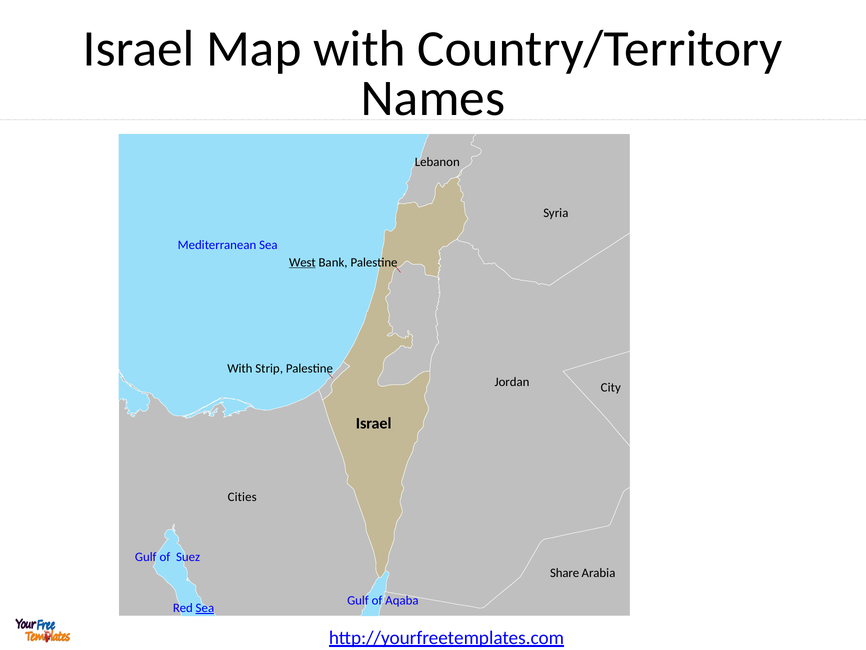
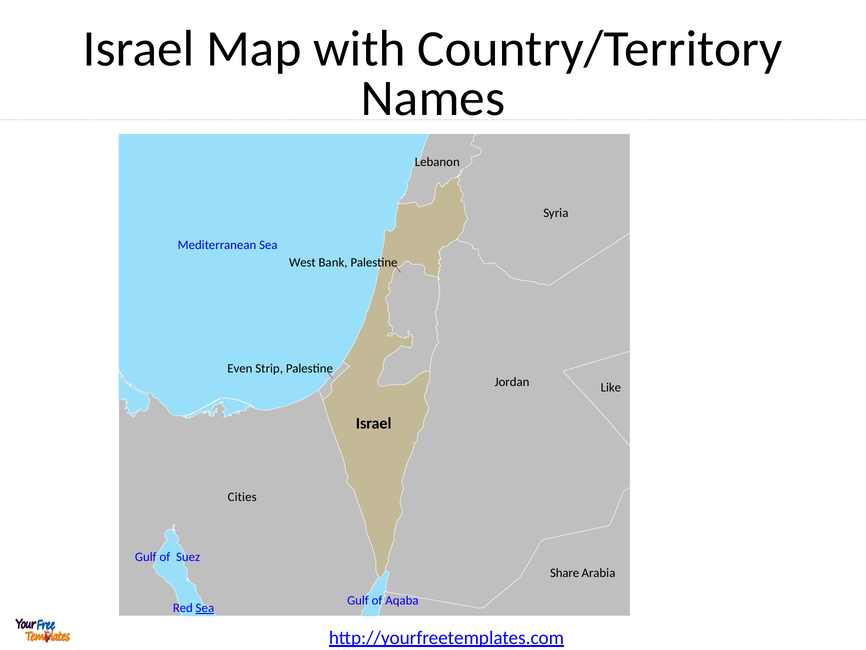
West underline: present -> none (302, 262)
With: With -> Even (240, 368)
City: City -> Like (611, 387)
